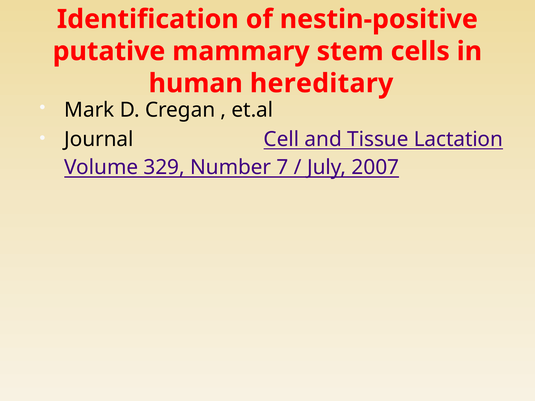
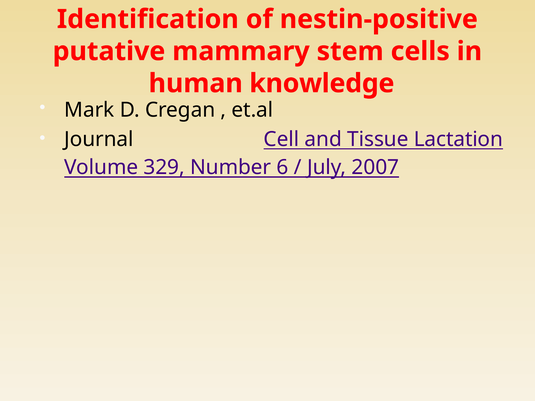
hereditary: hereditary -> knowledge (322, 83)
7: 7 -> 6 (283, 168)
